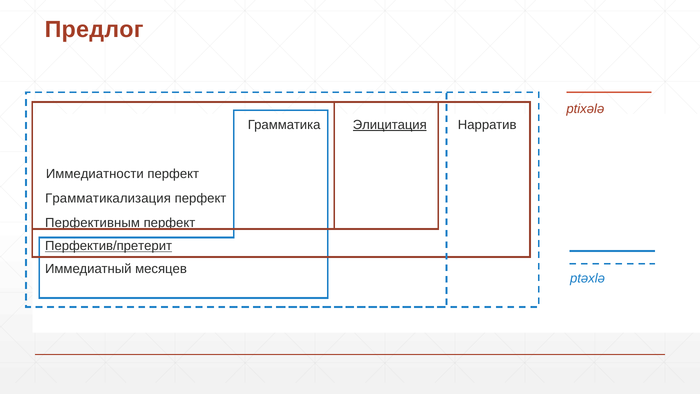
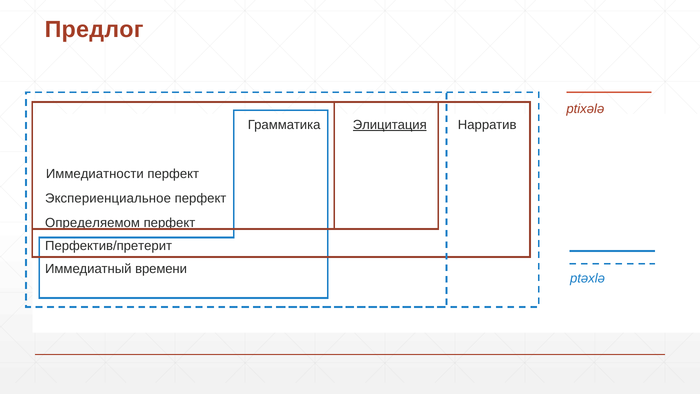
Грамматикализация: Грамматикализация -> Экспериенциальное (108, 198)
Перфективным: Перфективным -> Определяемом (93, 223)
Перфектив/претерит underline: present -> none (109, 246)
месяцев: месяцев -> времени (161, 269)
